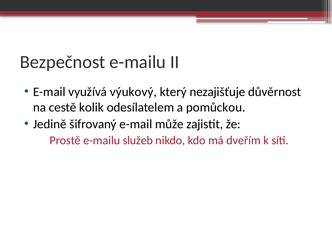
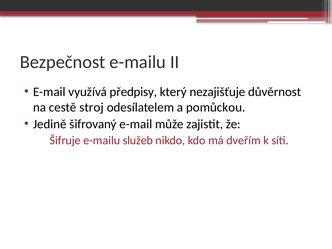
výukový: výukový -> předpisy (133, 92)
kolik: kolik -> stroj (91, 107)
Prostě: Prostě -> Šifruje (65, 141)
